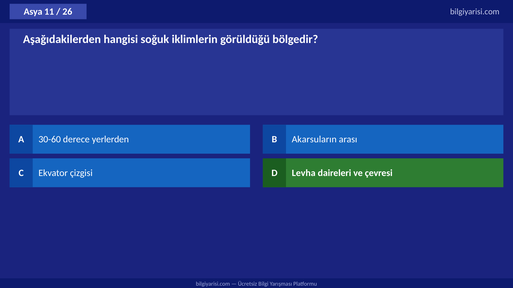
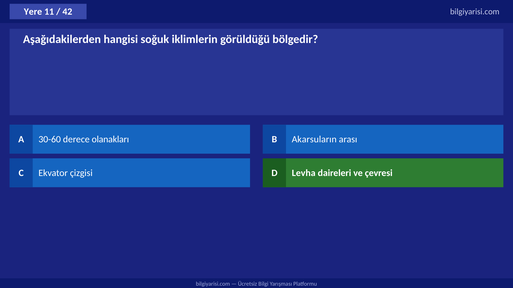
Asya: Asya -> Yere (33, 12)
26: 26 -> 42 (67, 12)
yerlerden: yerlerden -> olanakları (110, 140)
